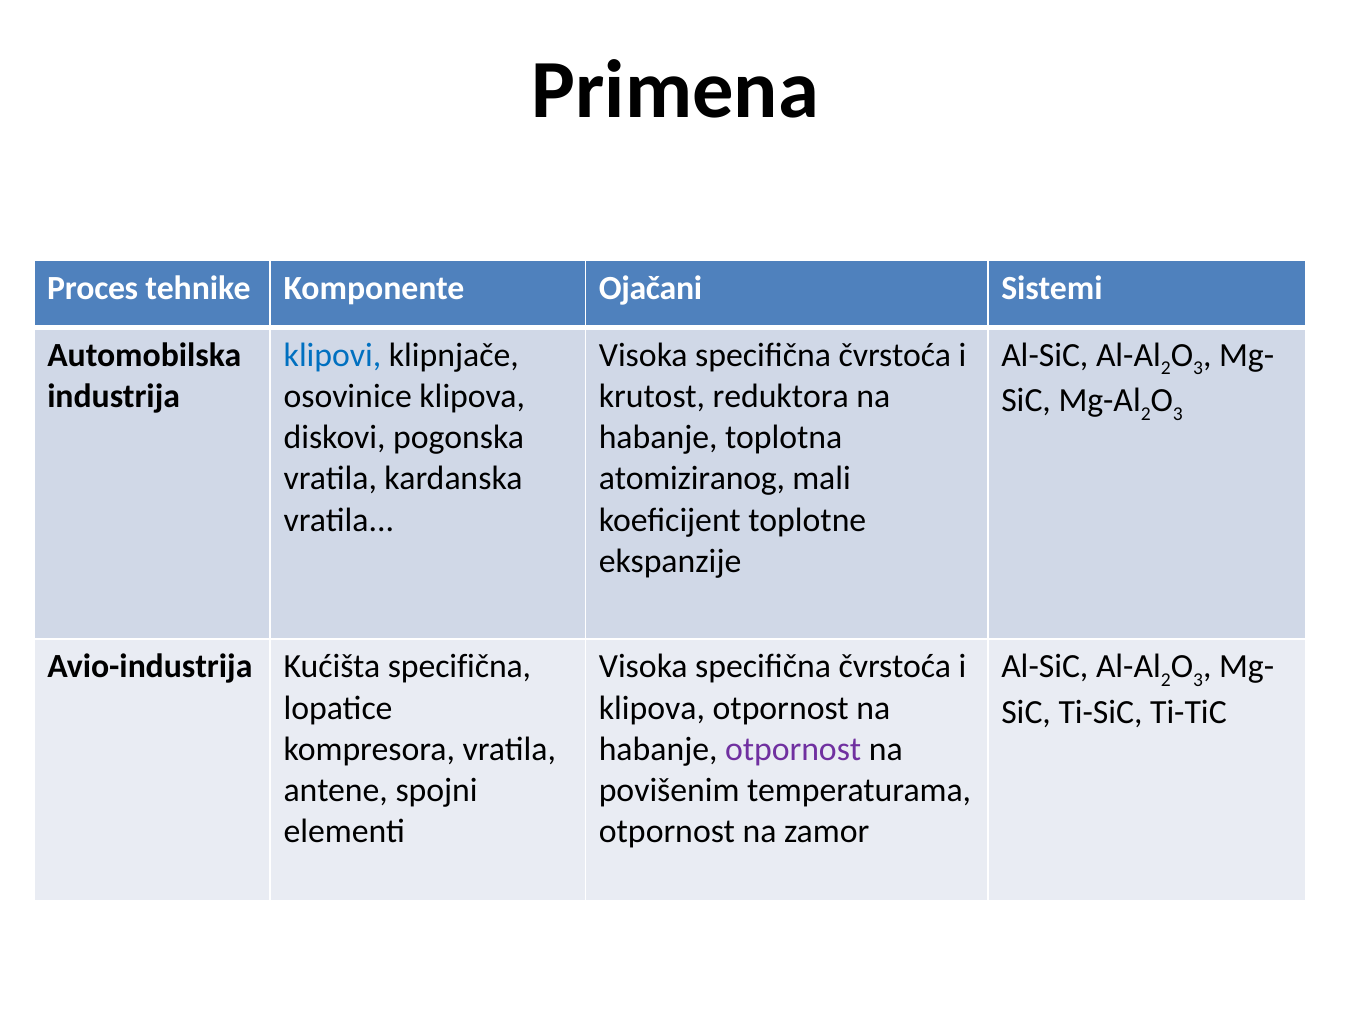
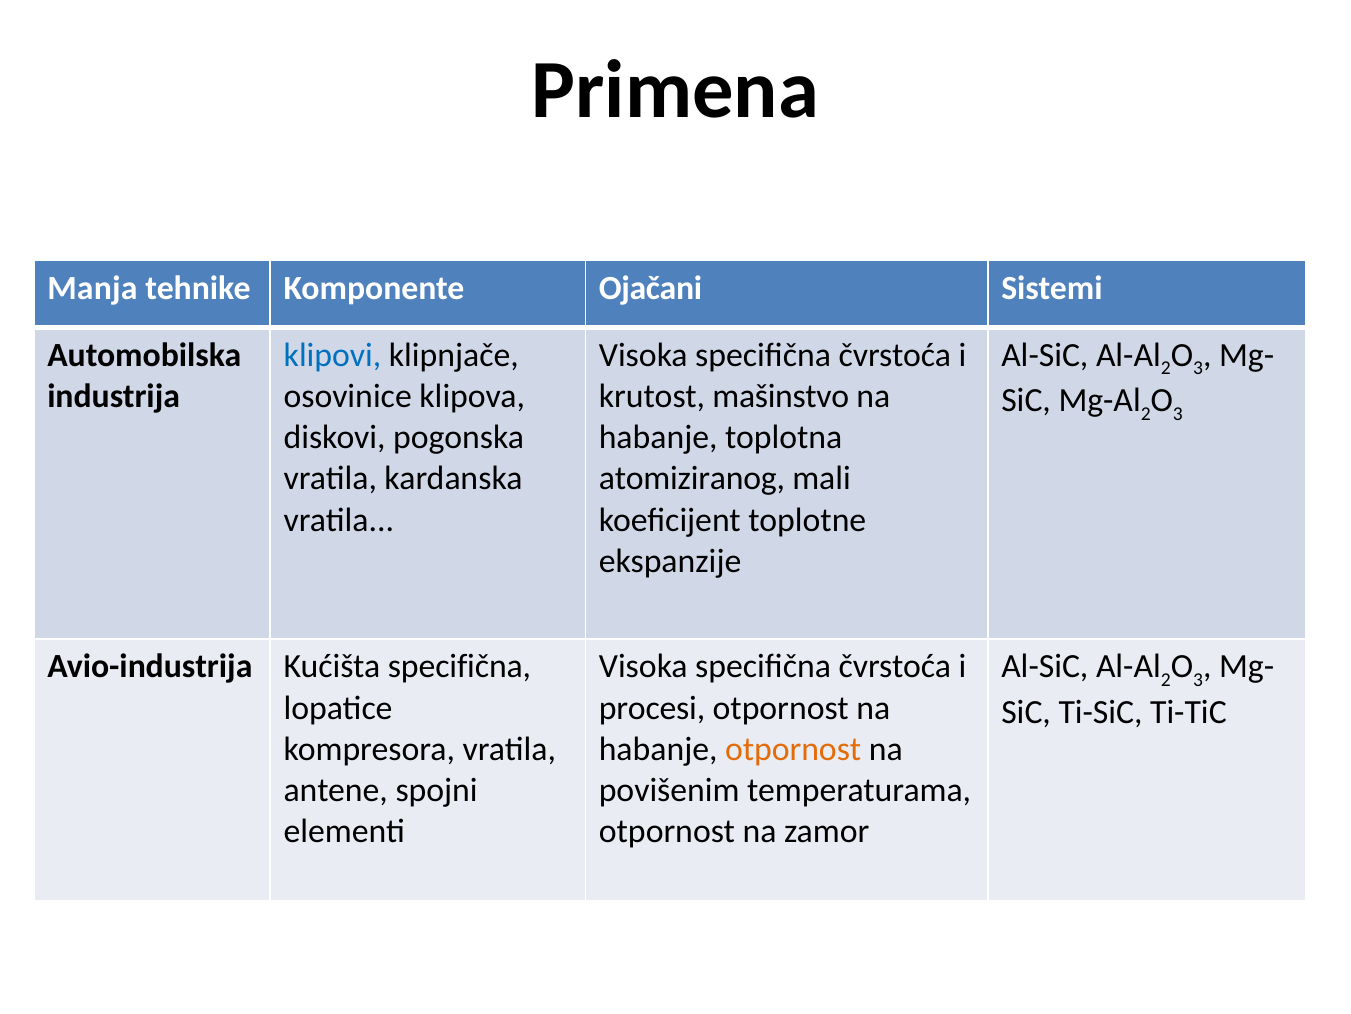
Proces: Proces -> Manja (92, 288)
reduktora: reduktora -> mašinstvo (781, 396)
klipova: klipova -> procesi (652, 707)
otpornost colour: purple -> orange (793, 749)
